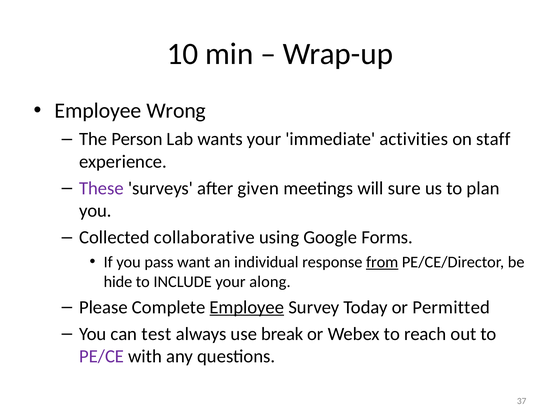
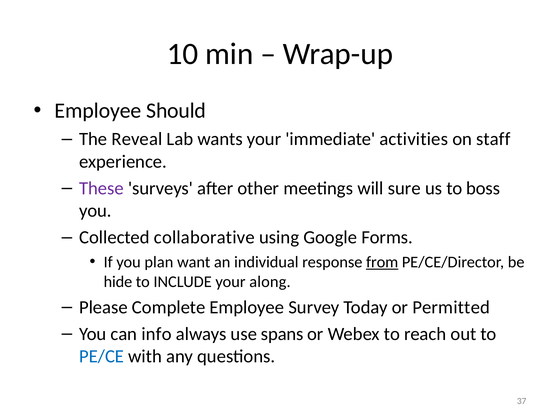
Wrong: Wrong -> Should (176, 111)
Person: Person -> Reveal (137, 139)
given: given -> other (258, 188)
plan: plan -> boss (483, 188)
pass: pass -> plan (159, 262)
Employee underline: present -> none (247, 307)
test: test -> info (156, 334)
break: break -> spans (282, 334)
PE/CE colour: purple -> blue (102, 356)
